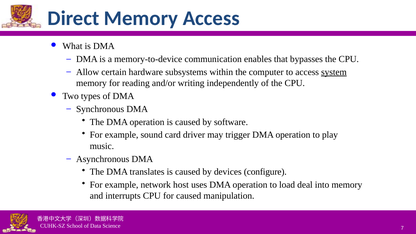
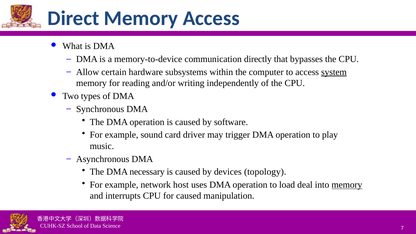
enables: enables -> directly (258, 59)
translates: translates -> necessary (147, 172)
configure: configure -> topology (265, 172)
memory underline: none -> present (347, 185)
